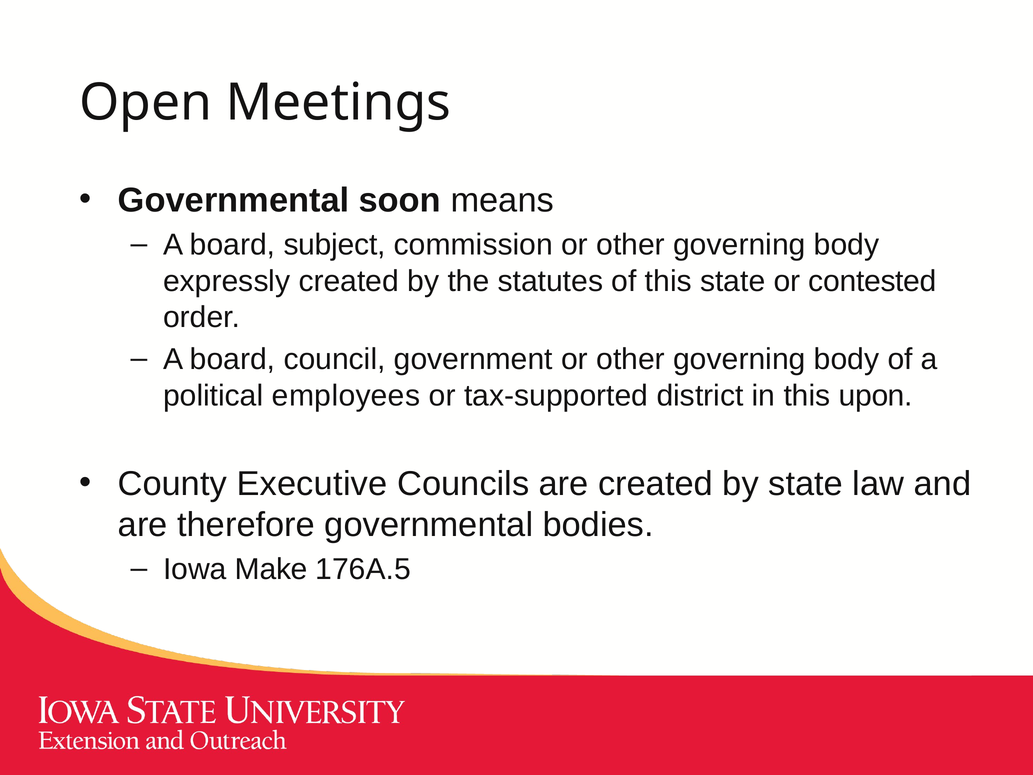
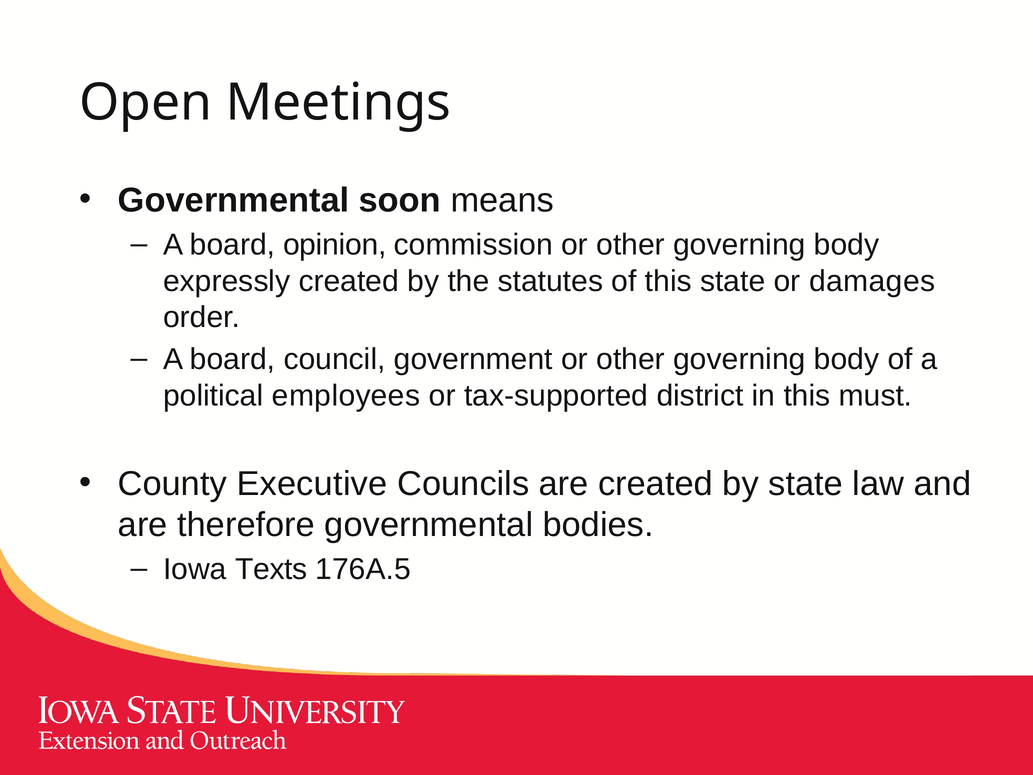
subject: subject -> opinion (335, 245)
contested: contested -> damages (872, 281)
upon: upon -> must (876, 395)
Make: Make -> Texts (271, 569)
